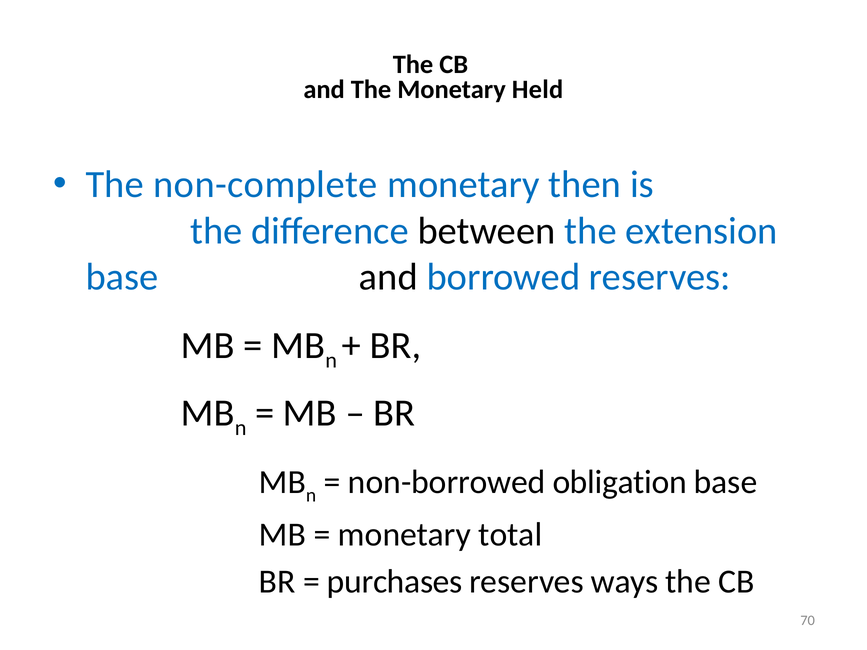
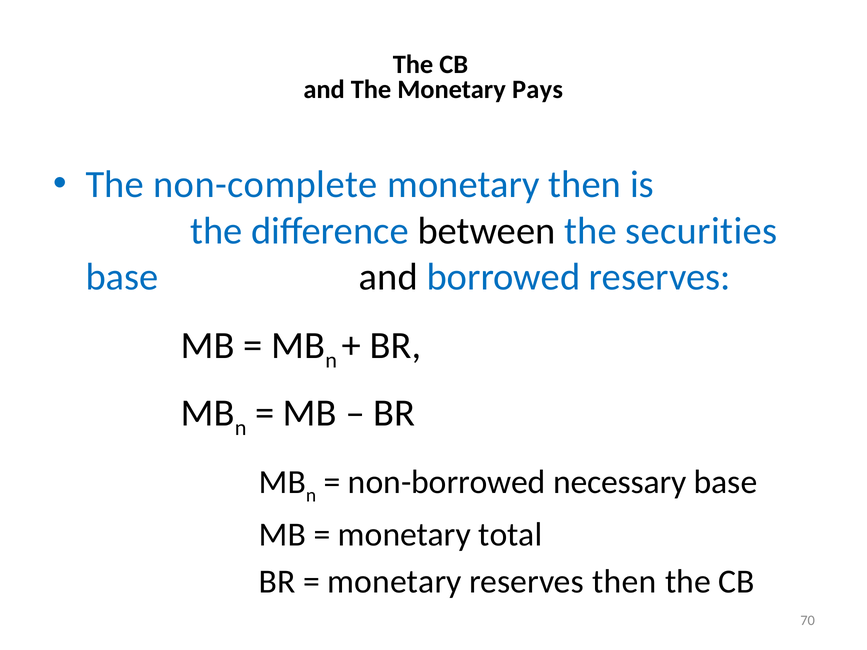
Held: Held -> Pays (538, 90)
extension: extension -> securities (701, 231)
obligation: obligation -> necessary (620, 482)
purchases: purchases -> monetary (395, 582)
reserves ways: ways -> then (624, 582)
